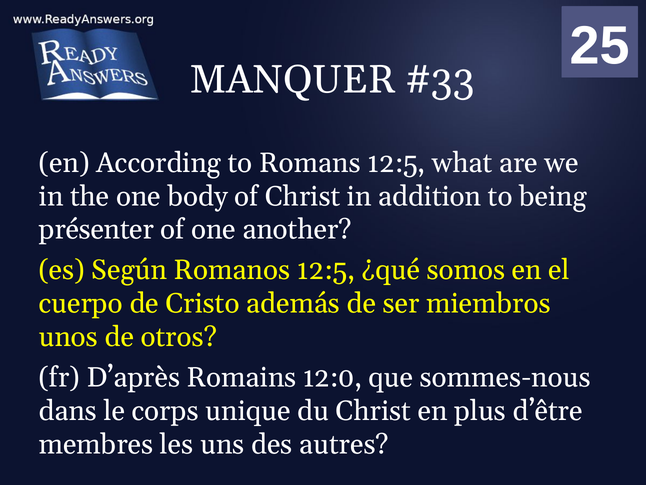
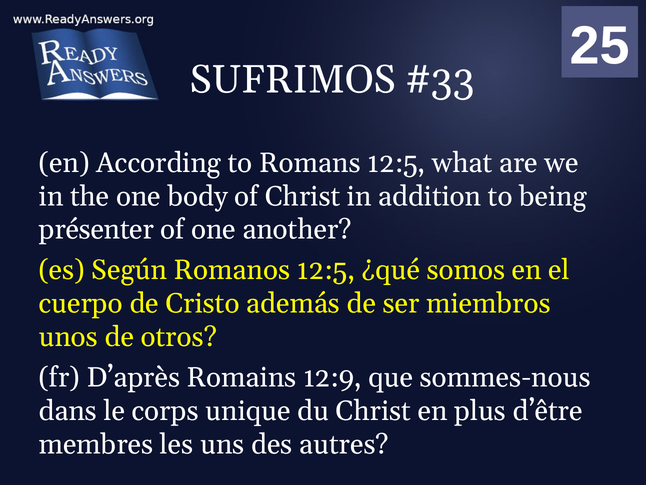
MANQUER: MANQUER -> SUFRIMOS (293, 80)
12:0: 12:0 -> 12:9 (332, 377)
